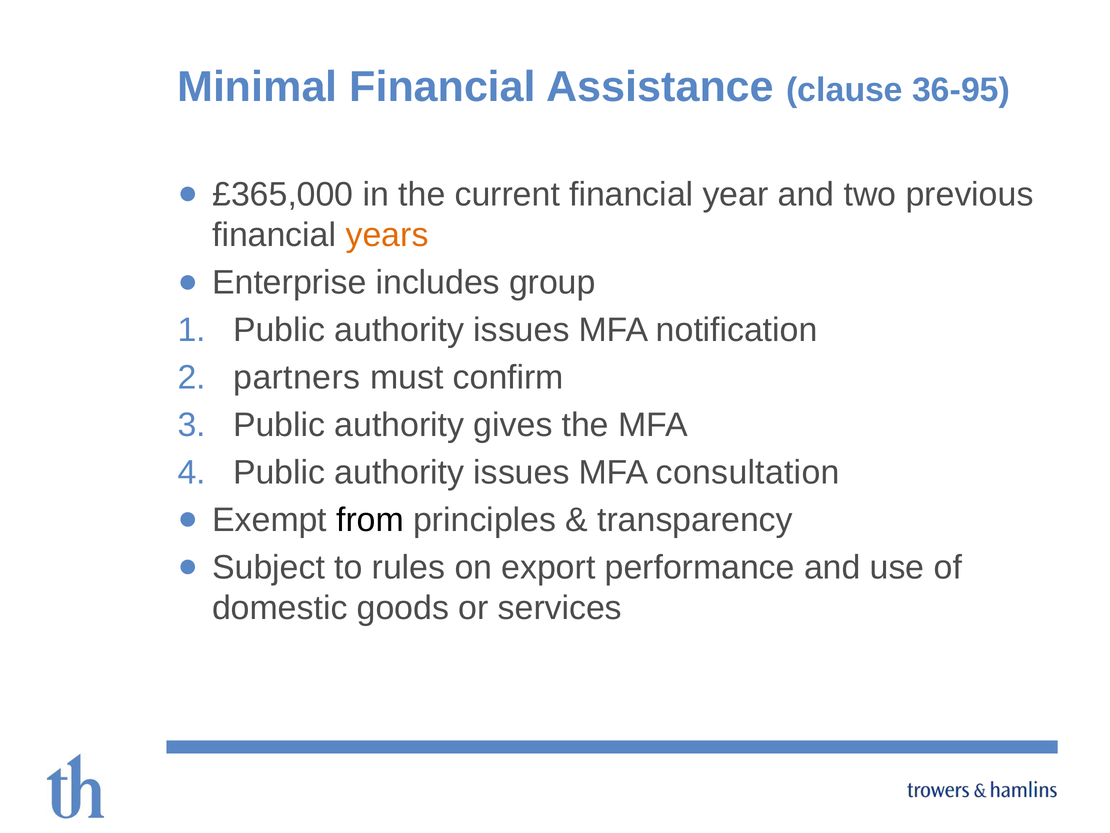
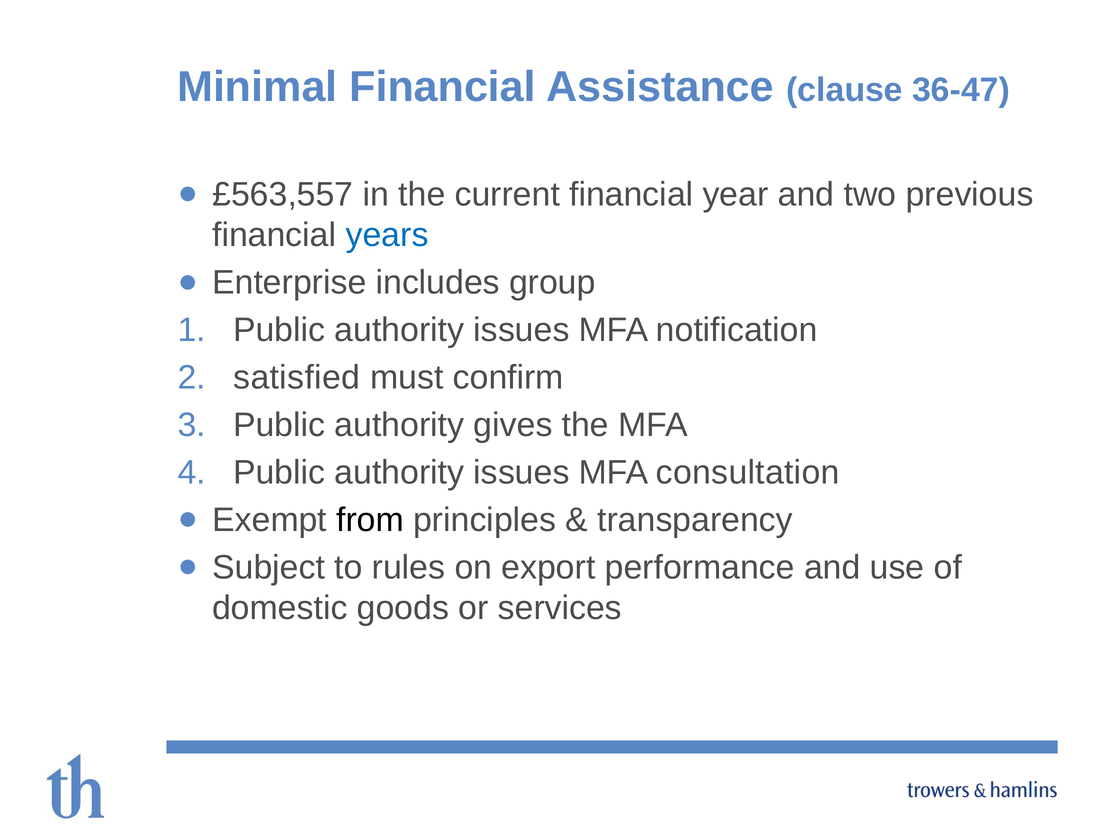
36-95: 36-95 -> 36-47 (961, 90)
£365,000: £365,000 -> £563,557 (283, 194)
years colour: orange -> blue (387, 235)
partners: partners -> satisfied (297, 377)
